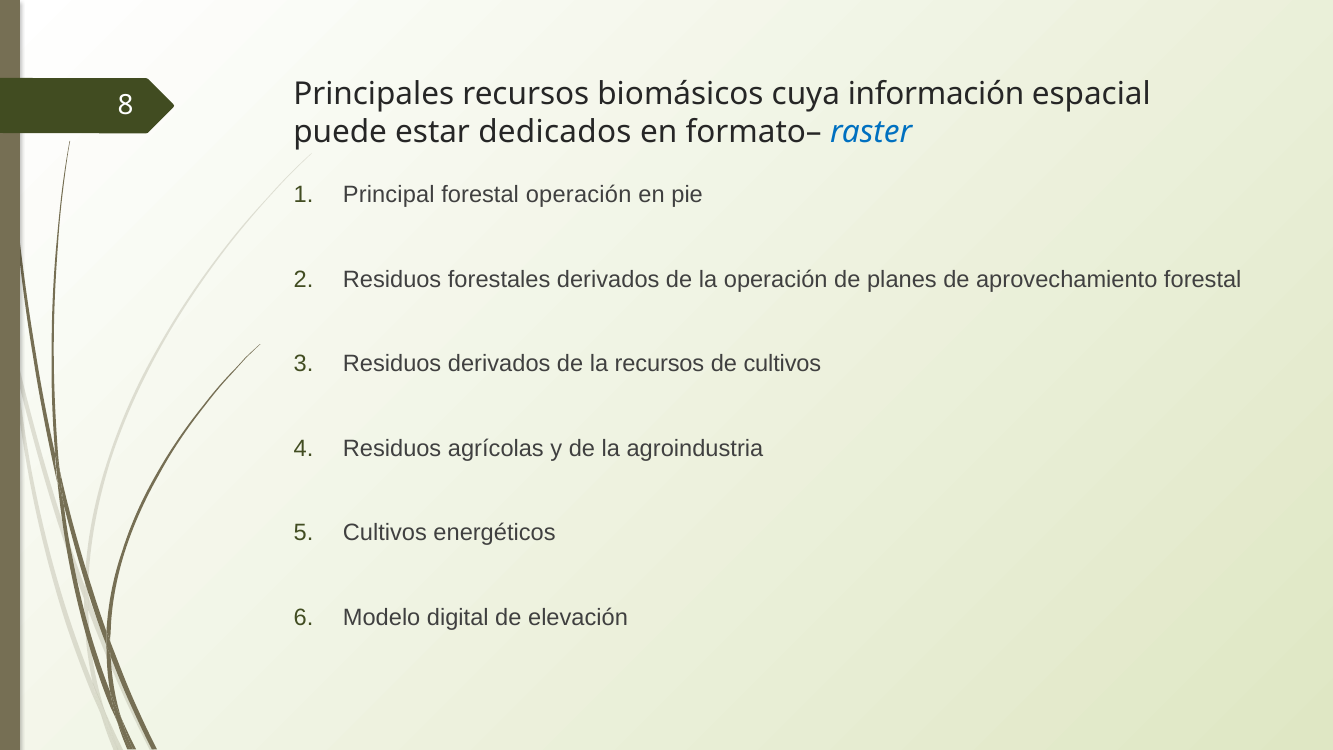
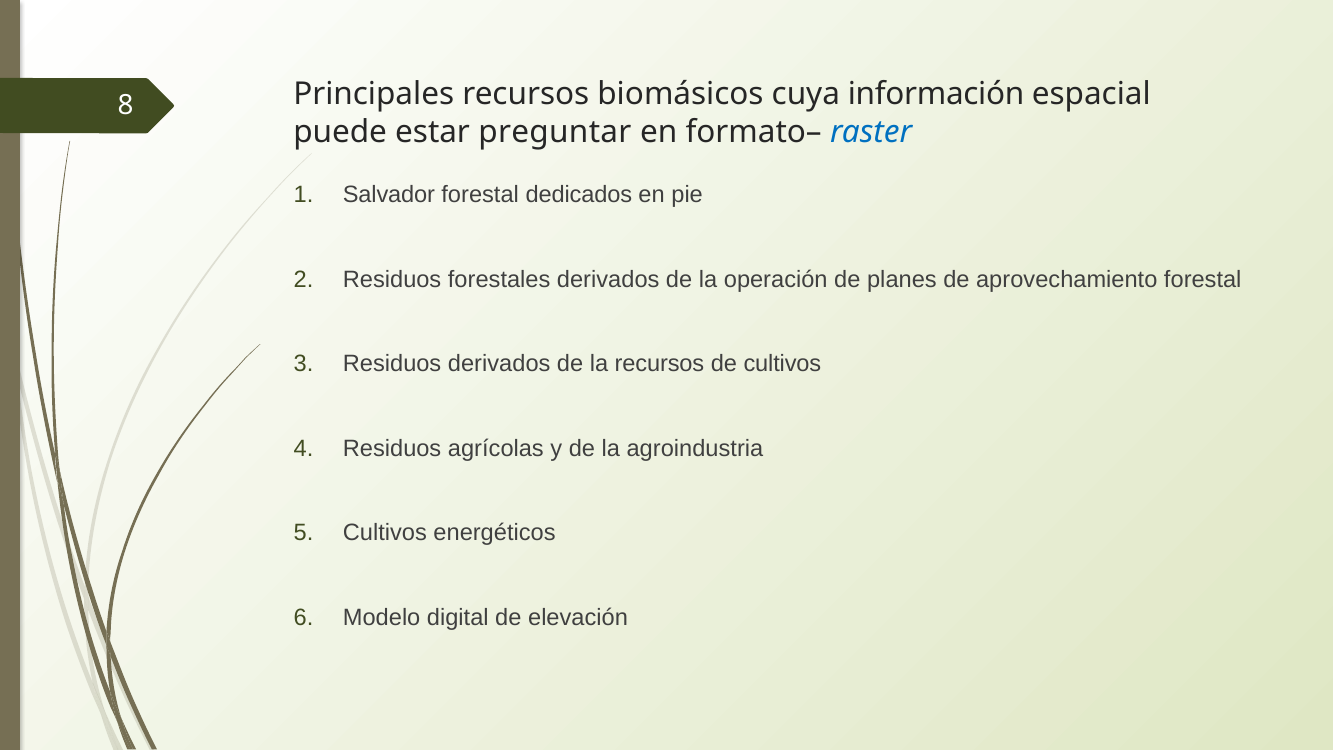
dedicados: dedicados -> preguntar (555, 132)
Principal: Principal -> Salvador (389, 195)
forestal operación: operación -> dedicados (579, 195)
